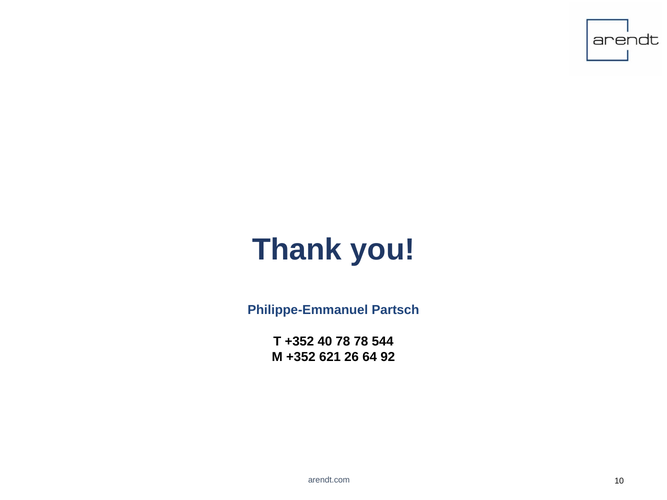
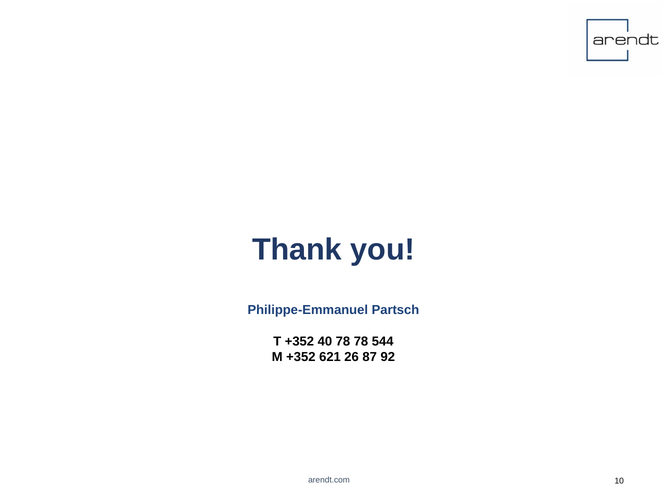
64: 64 -> 87 (370, 357)
